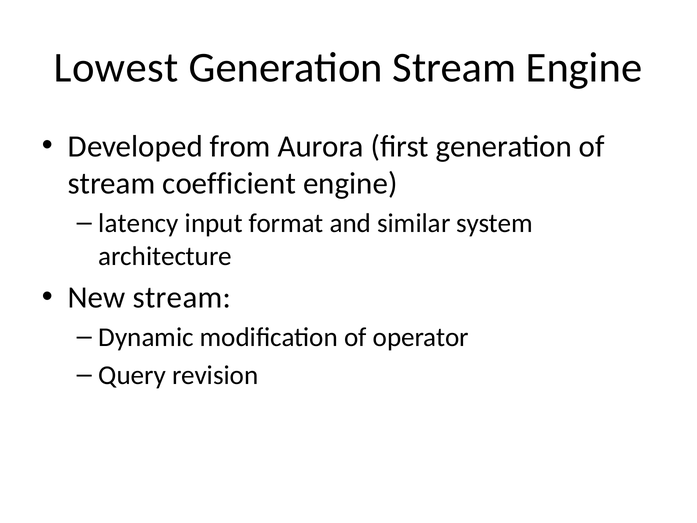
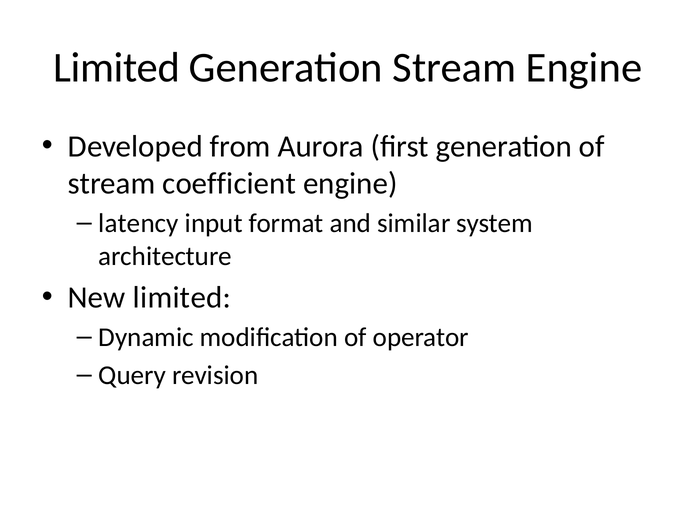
Lowest: Lowest -> Limited (117, 67)
New stream: stream -> limited (182, 297)
